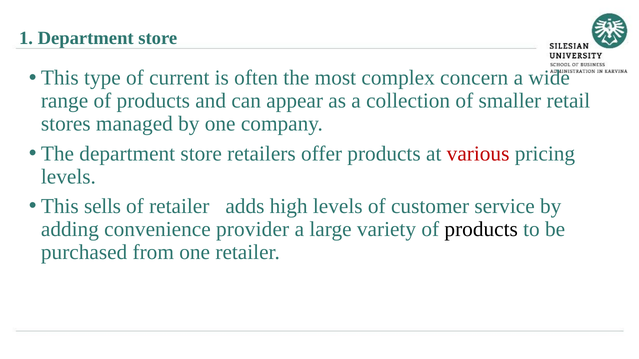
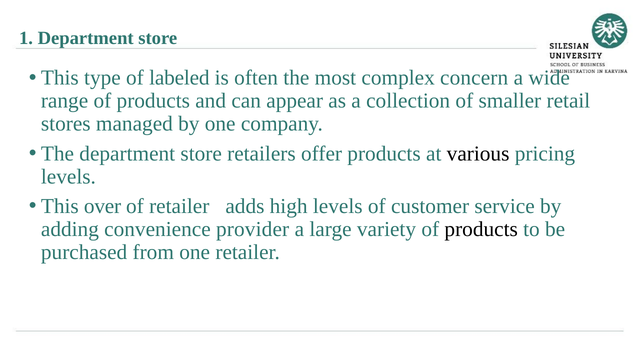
current: current -> labeled (179, 78)
various colour: red -> black (478, 154)
sells: sells -> over (103, 206)
